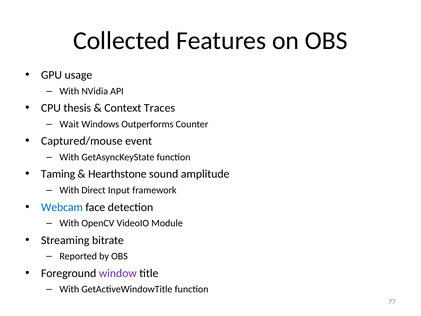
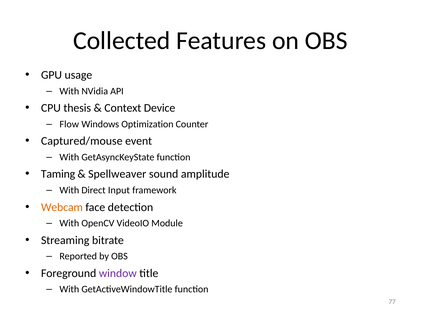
Traces: Traces -> Device (160, 108)
Wait: Wait -> Flow (69, 124)
Outperforms: Outperforms -> Optimization (147, 124)
Hearthstone: Hearthstone -> Spellweaver (117, 174)
Webcam colour: blue -> orange (62, 207)
